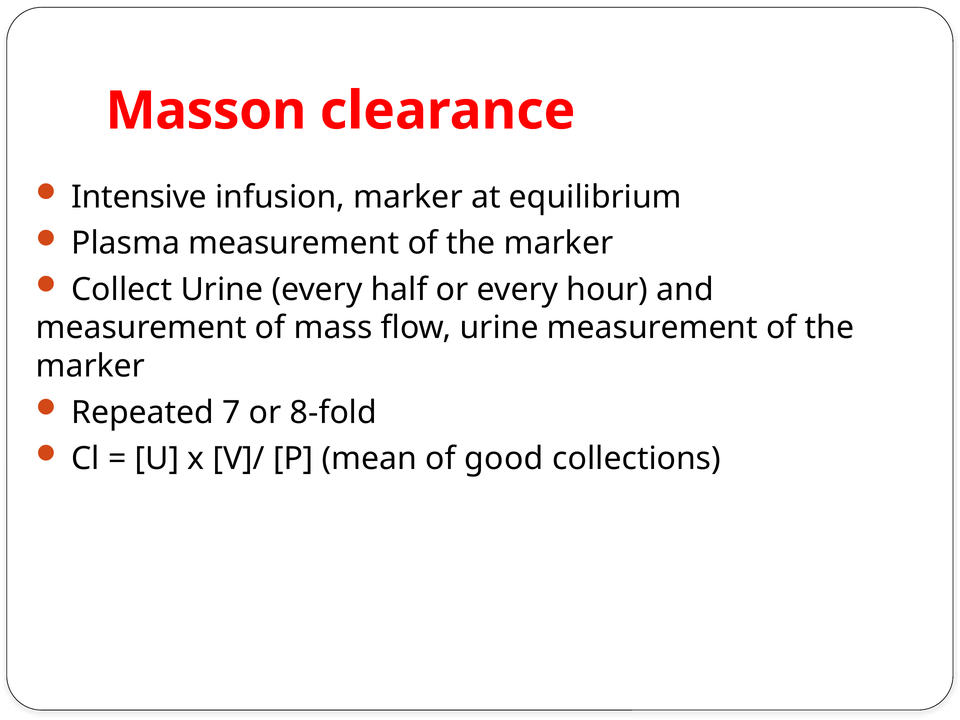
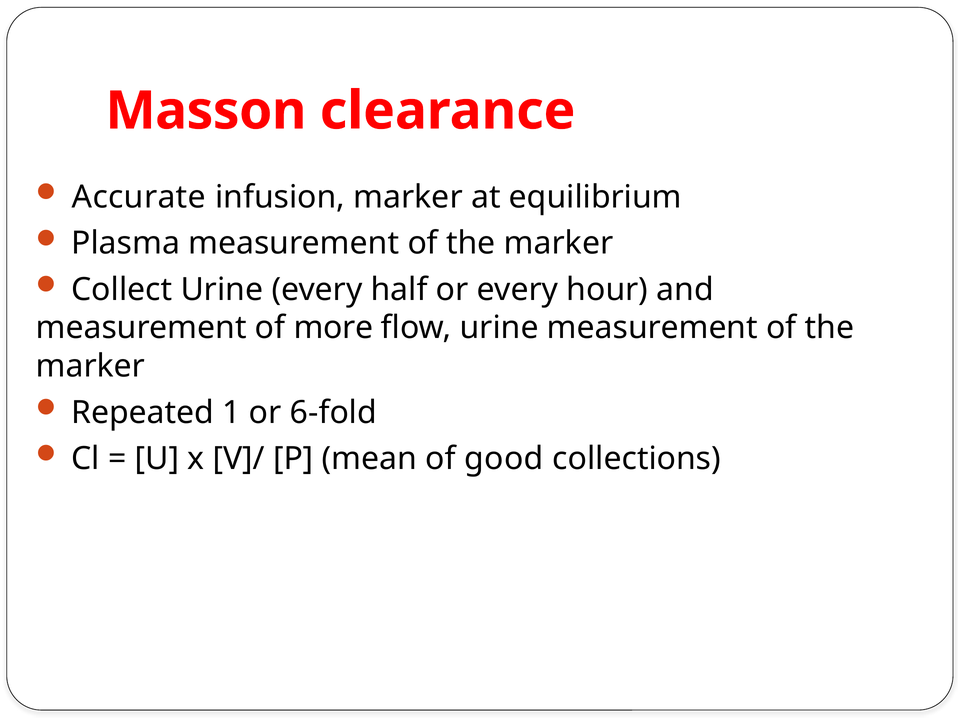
Intensive: Intensive -> Accurate (139, 197)
mass: mass -> more (333, 328)
7: 7 -> 1 (232, 412)
8-fold: 8-fold -> 6-fold (333, 412)
